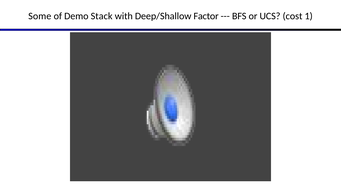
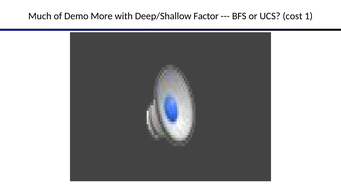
Some: Some -> Much (40, 16)
Stack: Stack -> More (102, 16)
